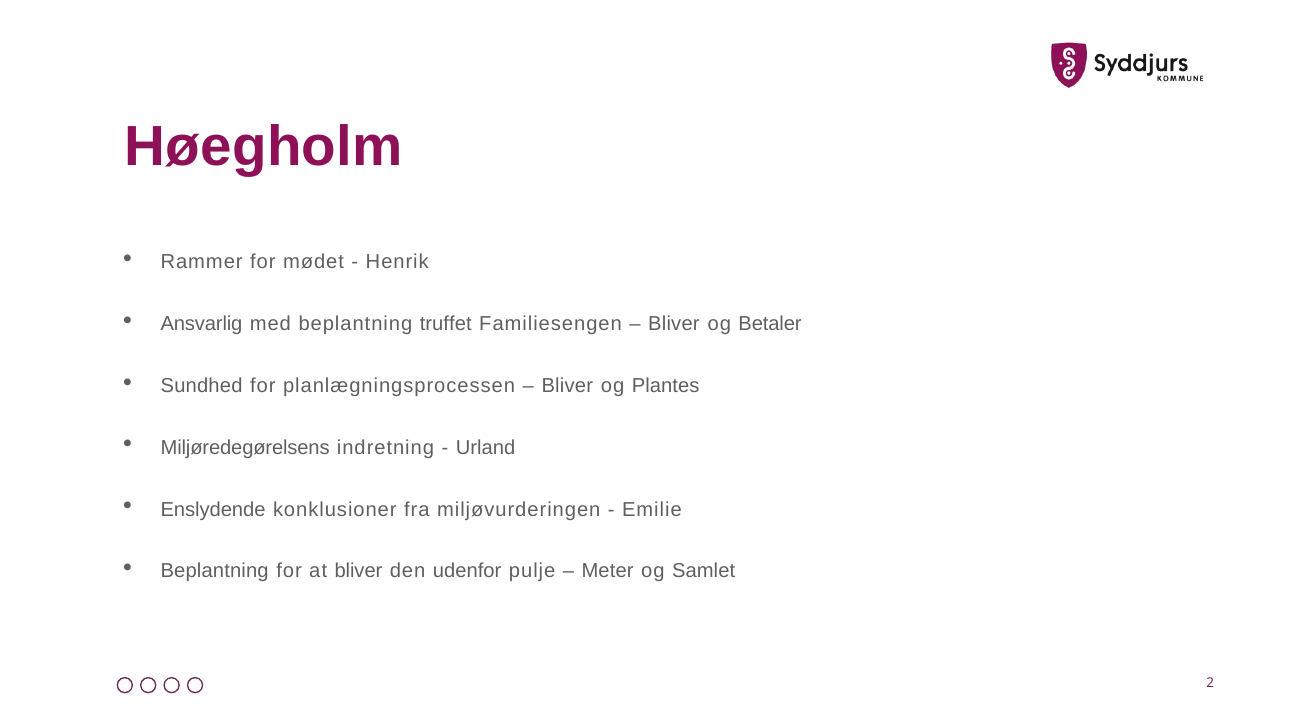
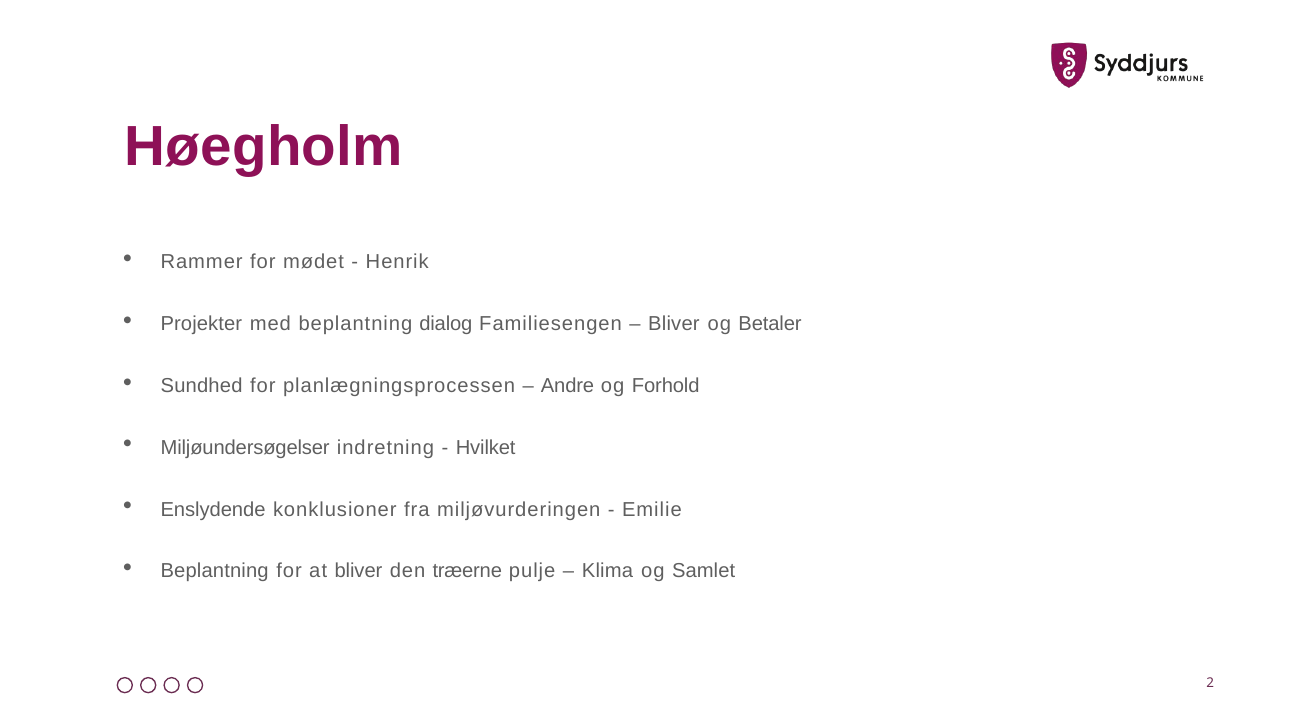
Ansvarlig: Ansvarlig -> Projekter (201, 324)
truffet: truffet -> dialog (446, 324)
Bliver: Bliver -> Andre (568, 386)
Plantes: Plantes -> Forhold (666, 386)
Miljøredegørelsens: Miljøredegørelsens -> Miljøundersøgelser (245, 448)
Urland: Urland -> Hvilket (486, 448)
udenfor: udenfor -> træerne (467, 572)
Meter: Meter -> Klima (608, 572)
